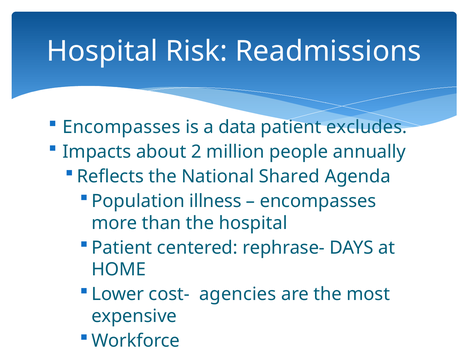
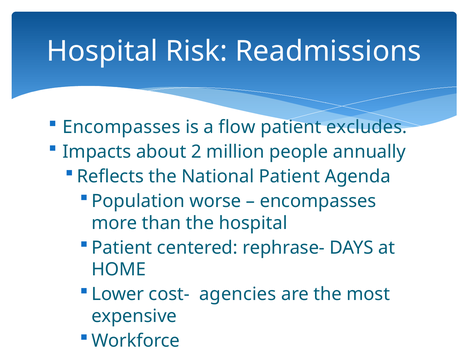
data: data -> flow (237, 127)
National Shared: Shared -> Patient (289, 176)
illness: illness -> worse (215, 201)
